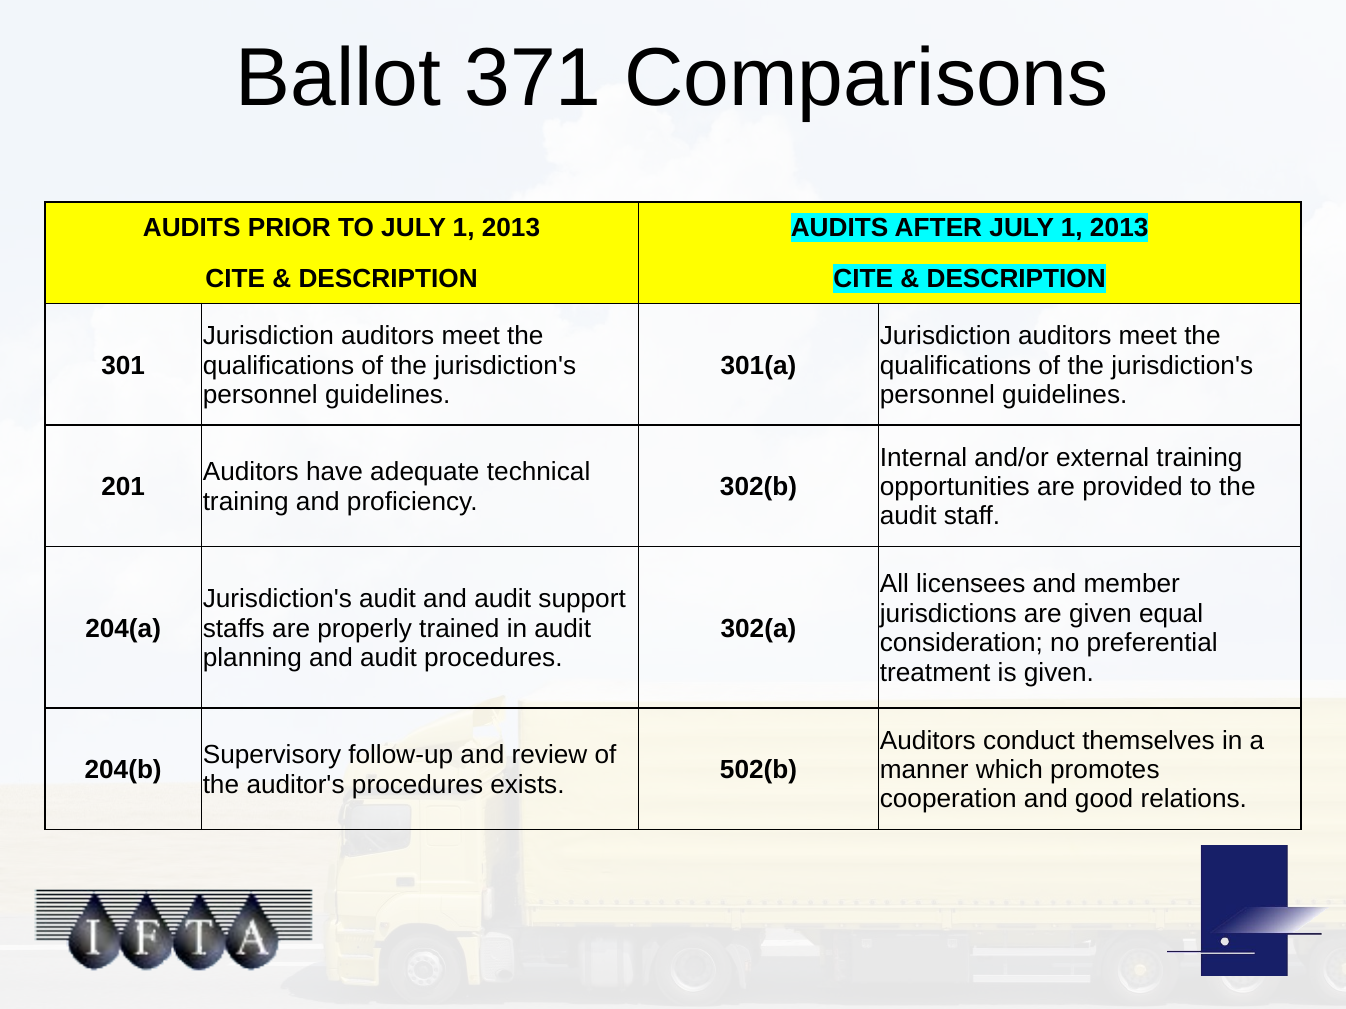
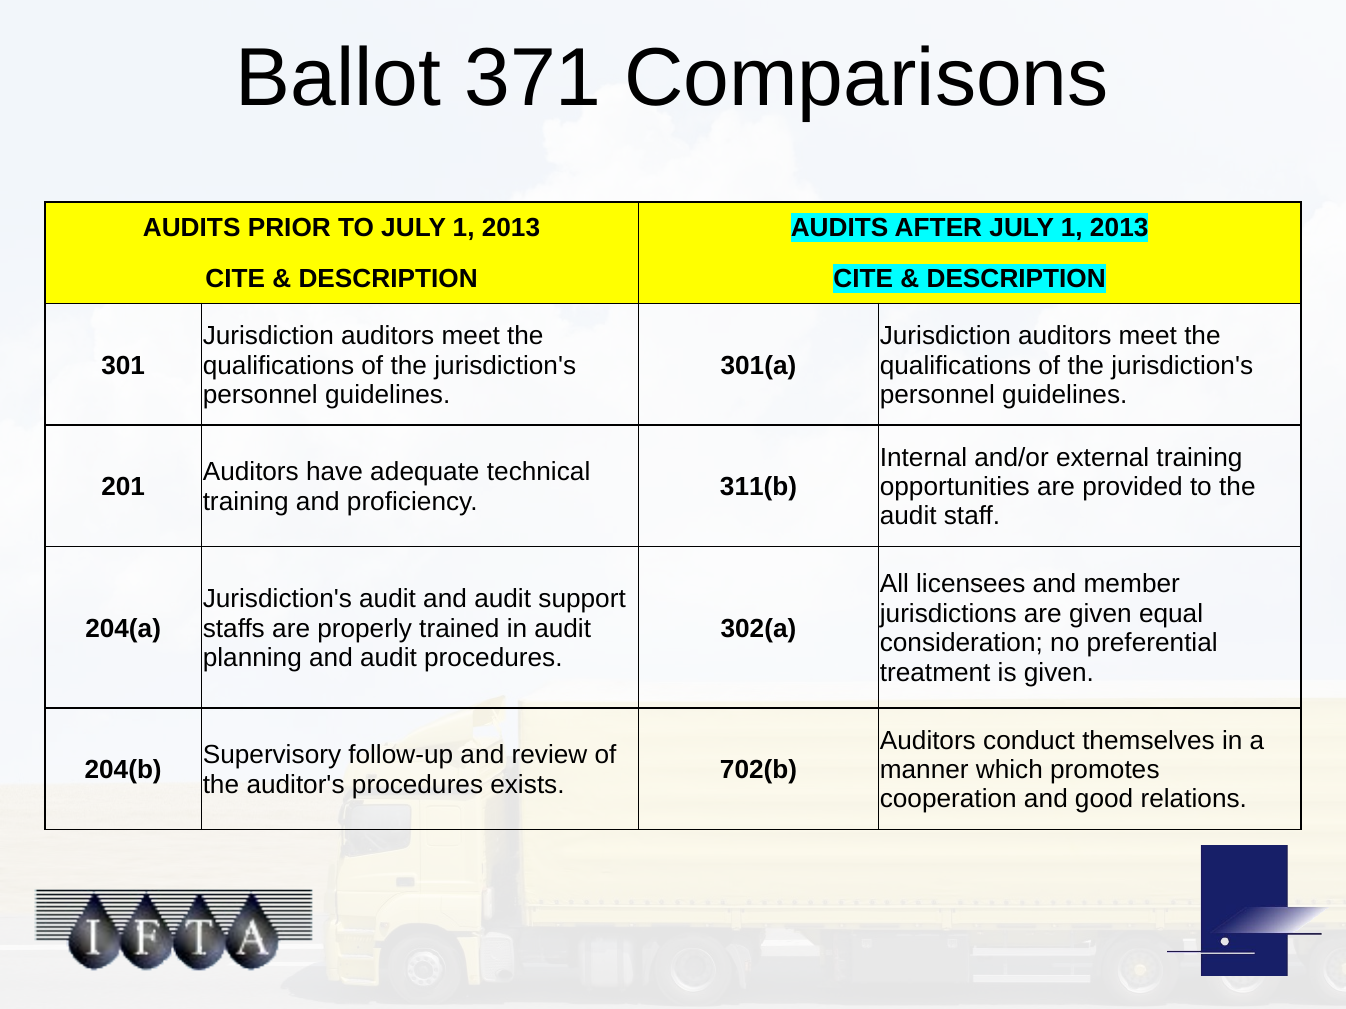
302(b: 302(b -> 311(b (758, 487)
502(b: 502(b -> 702(b (758, 770)
